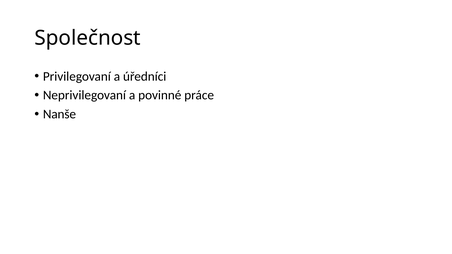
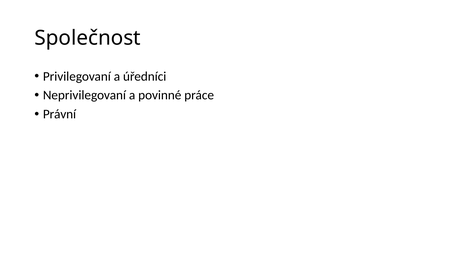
Nanše: Nanše -> Právní (59, 114)
